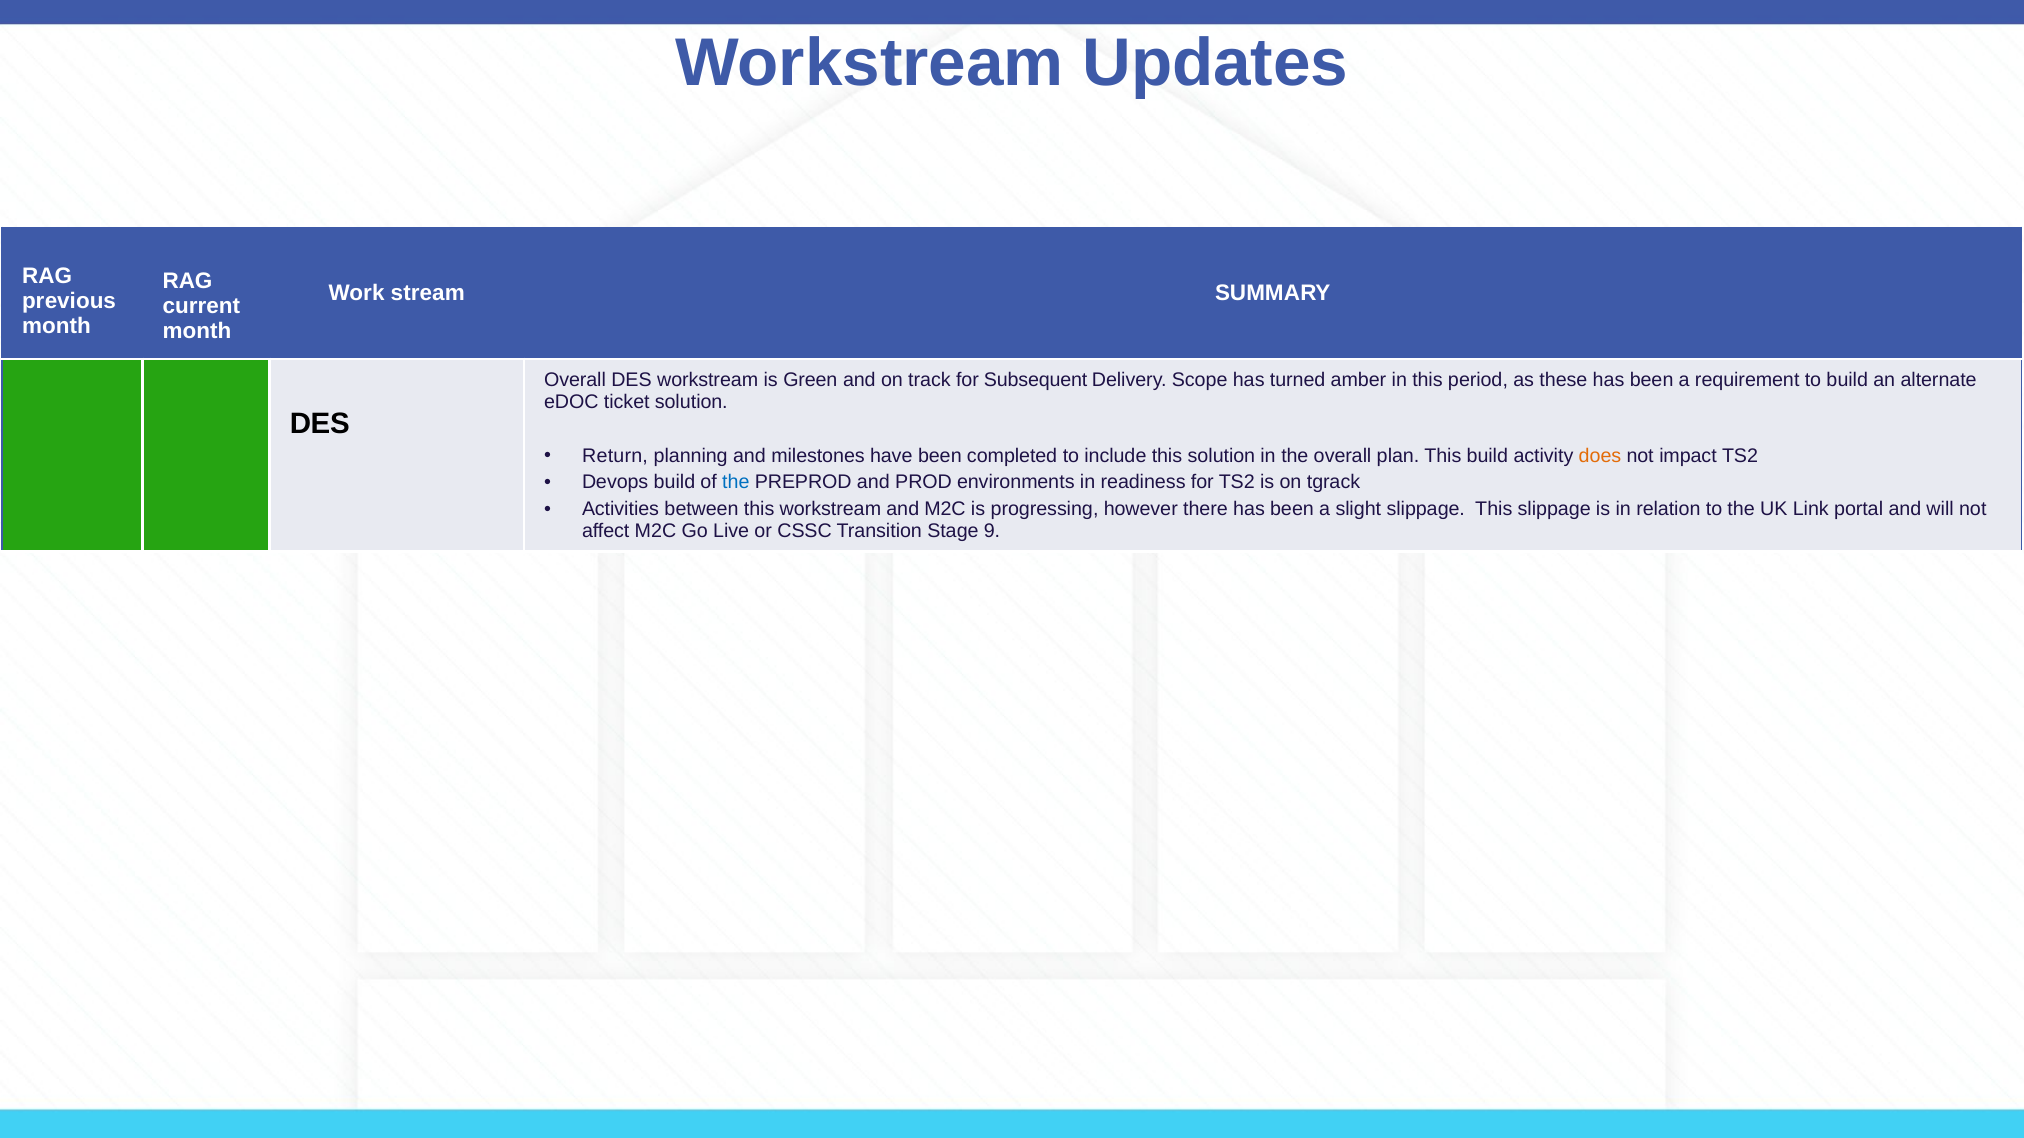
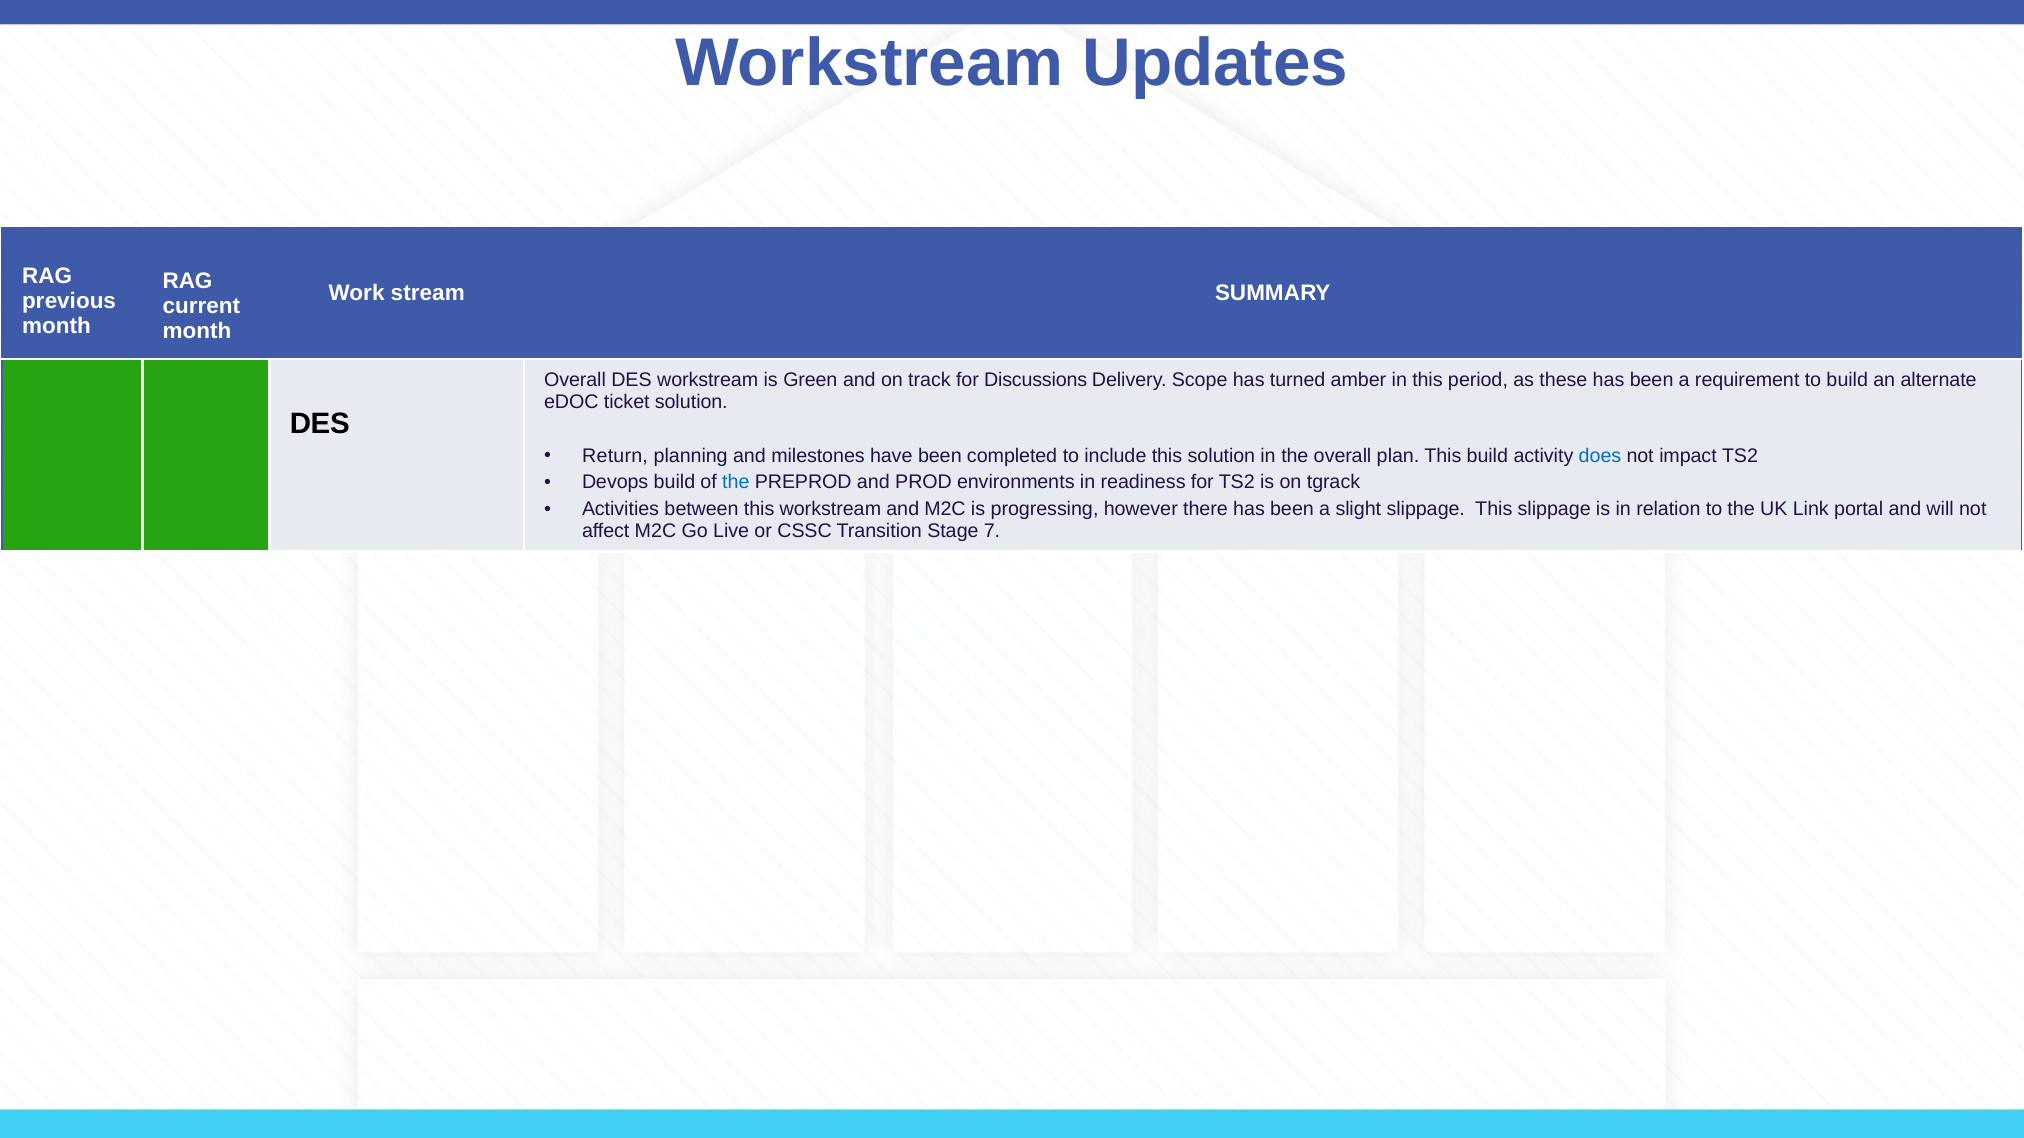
Subsequent: Subsequent -> Discussions (1036, 380)
does colour: orange -> blue (1600, 456)
9: 9 -> 7 (992, 531)
